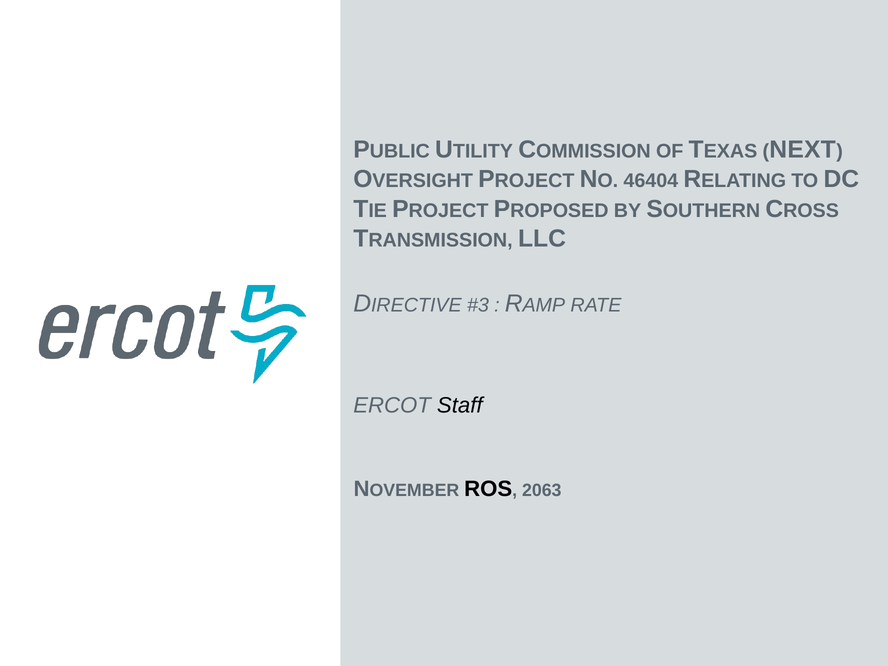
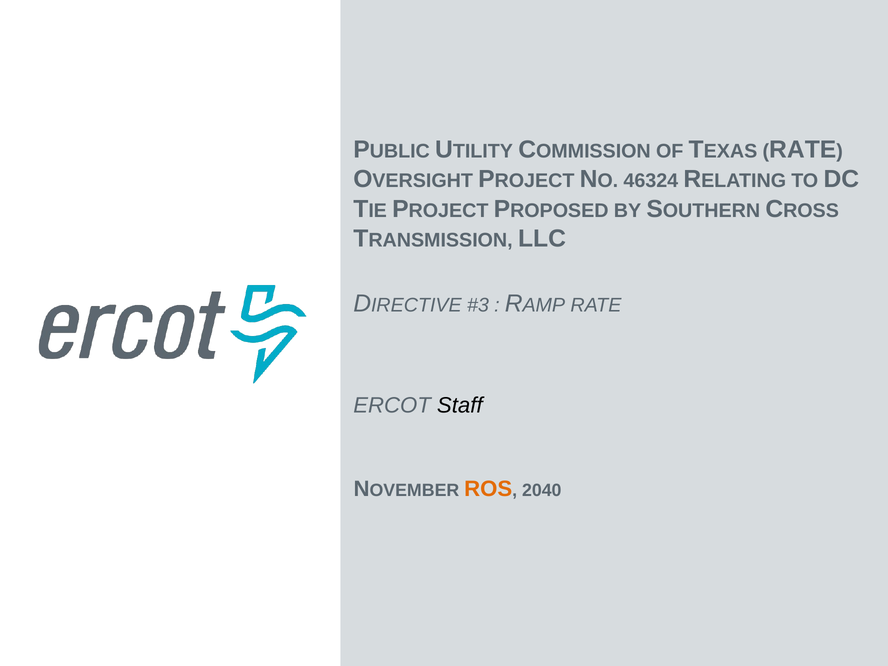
NEXT: NEXT -> RATE (803, 150)
46404: 46404 -> 46324 (651, 181)
ROS colour: black -> orange (488, 489)
2063: 2063 -> 2040 (542, 490)
